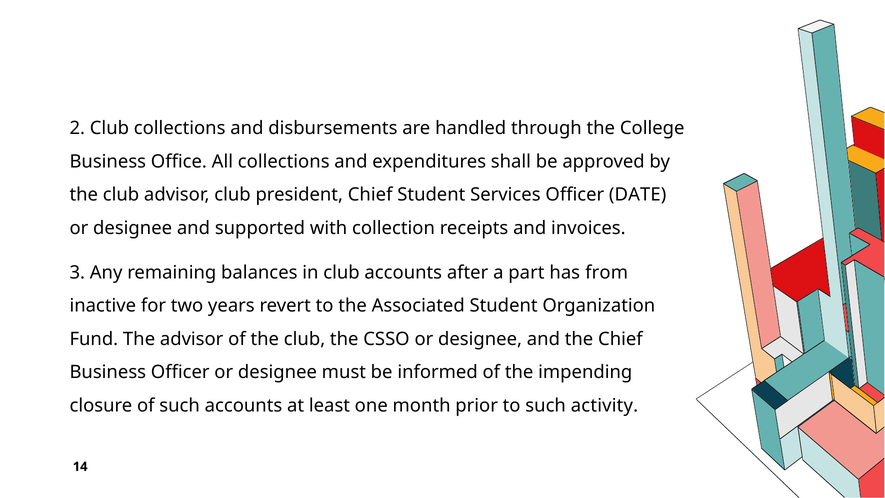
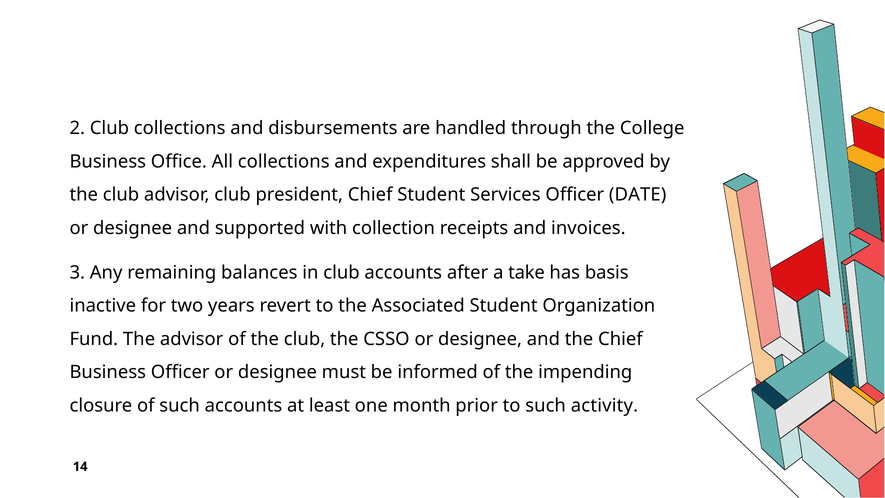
part: part -> take (527, 272)
from: from -> basis (607, 272)
